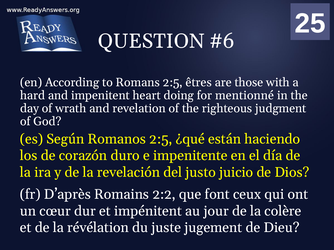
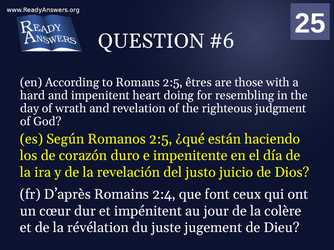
mentionné: mentionné -> resembling (245, 96)
2:2: 2:2 -> 2:4 (164, 195)
